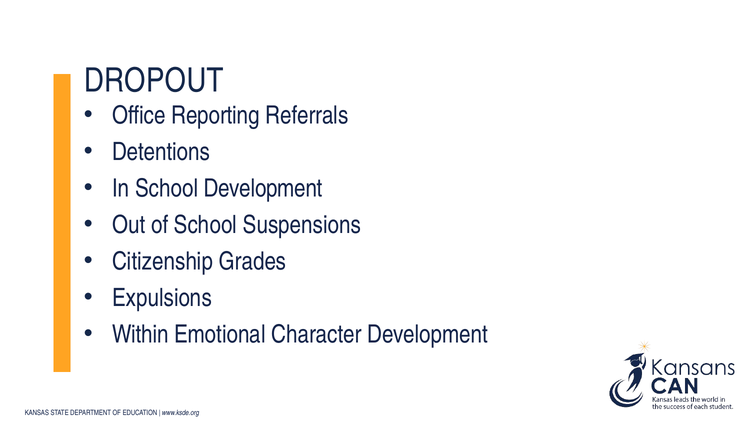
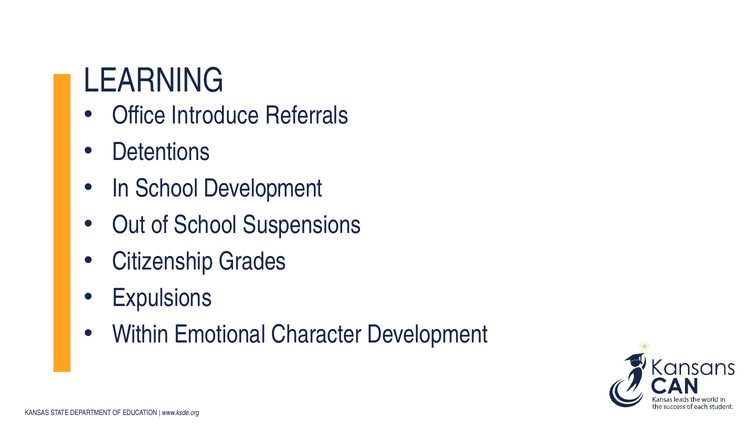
DROPOUT: DROPOUT -> LEARNING (154, 81)
Reporting: Reporting -> Introduce (215, 115)
